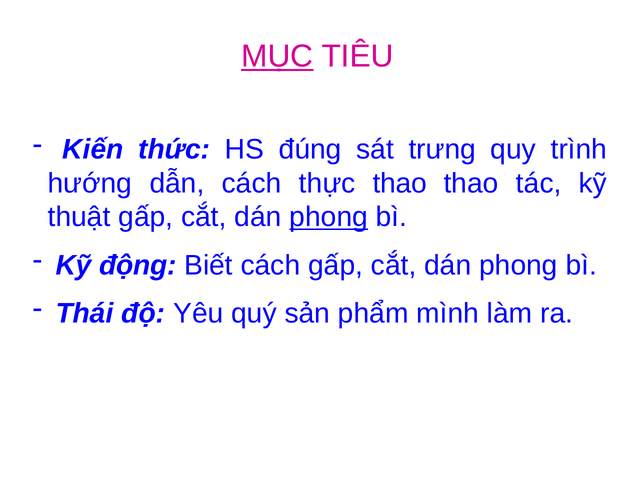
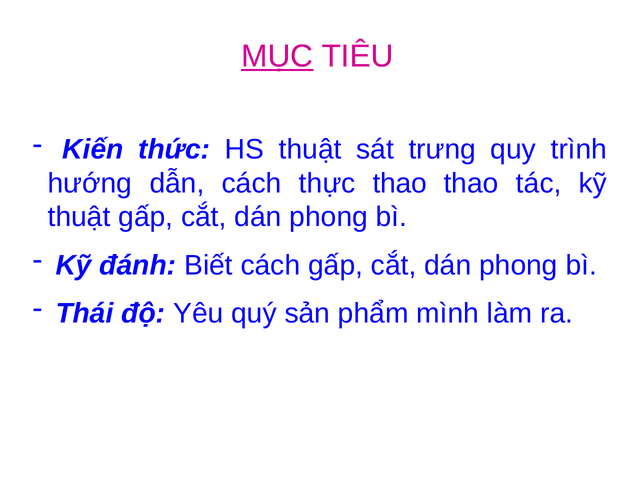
HS đúng: đúng -> thuật (310, 149)
phong underline: present -> none (329, 217)
động: động -> đánh (138, 265)
